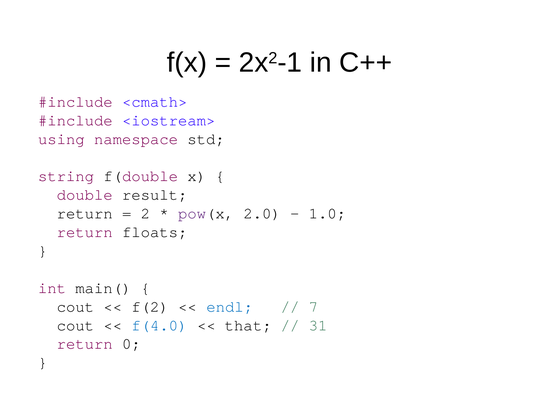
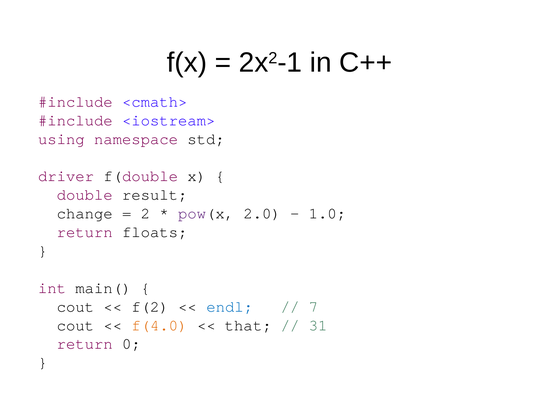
string: string -> driver (66, 176)
return: return -> change (85, 214)
f(4.0 colour: blue -> orange (160, 325)
